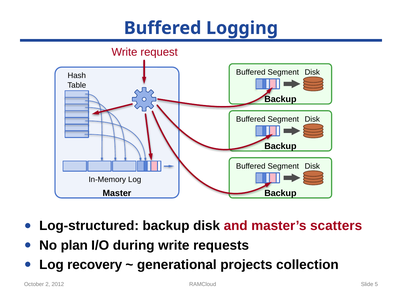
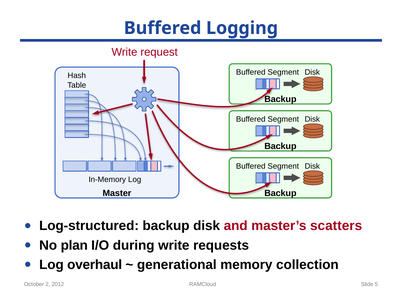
recovery: recovery -> overhaul (95, 264)
projects: projects -> memory (246, 264)
